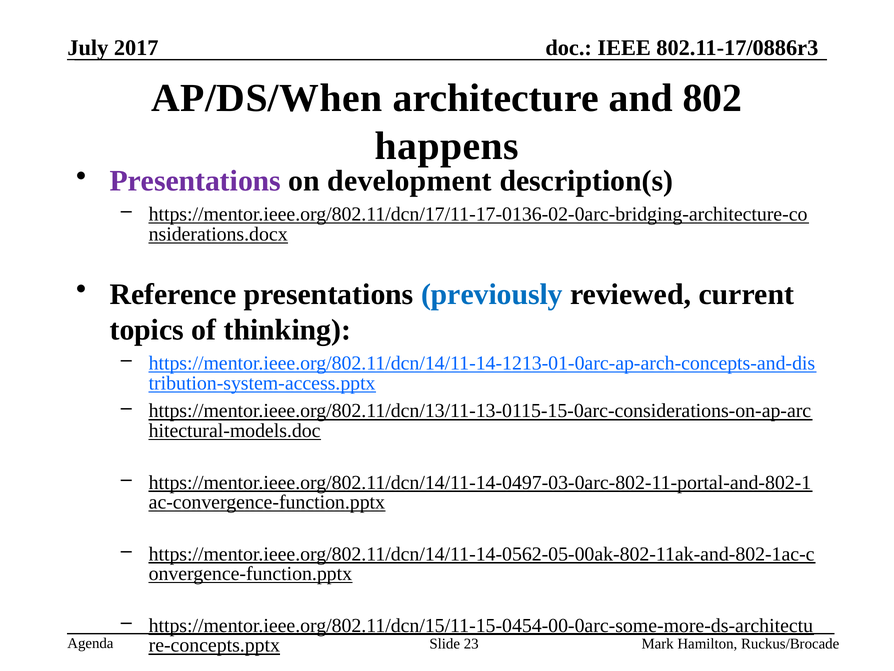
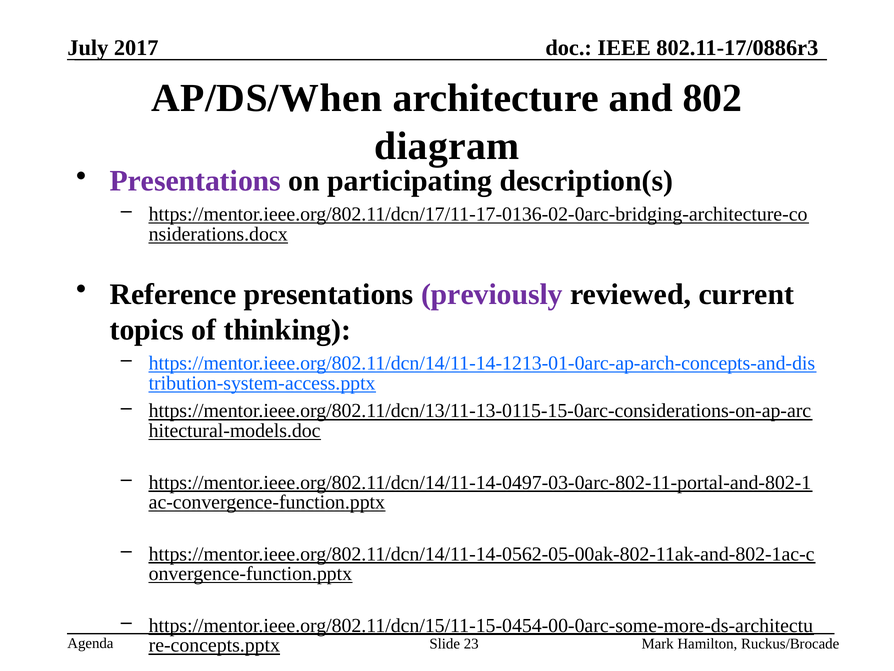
happens: happens -> diagram (447, 146)
development: development -> participating (410, 181)
previously colour: blue -> purple (492, 294)
